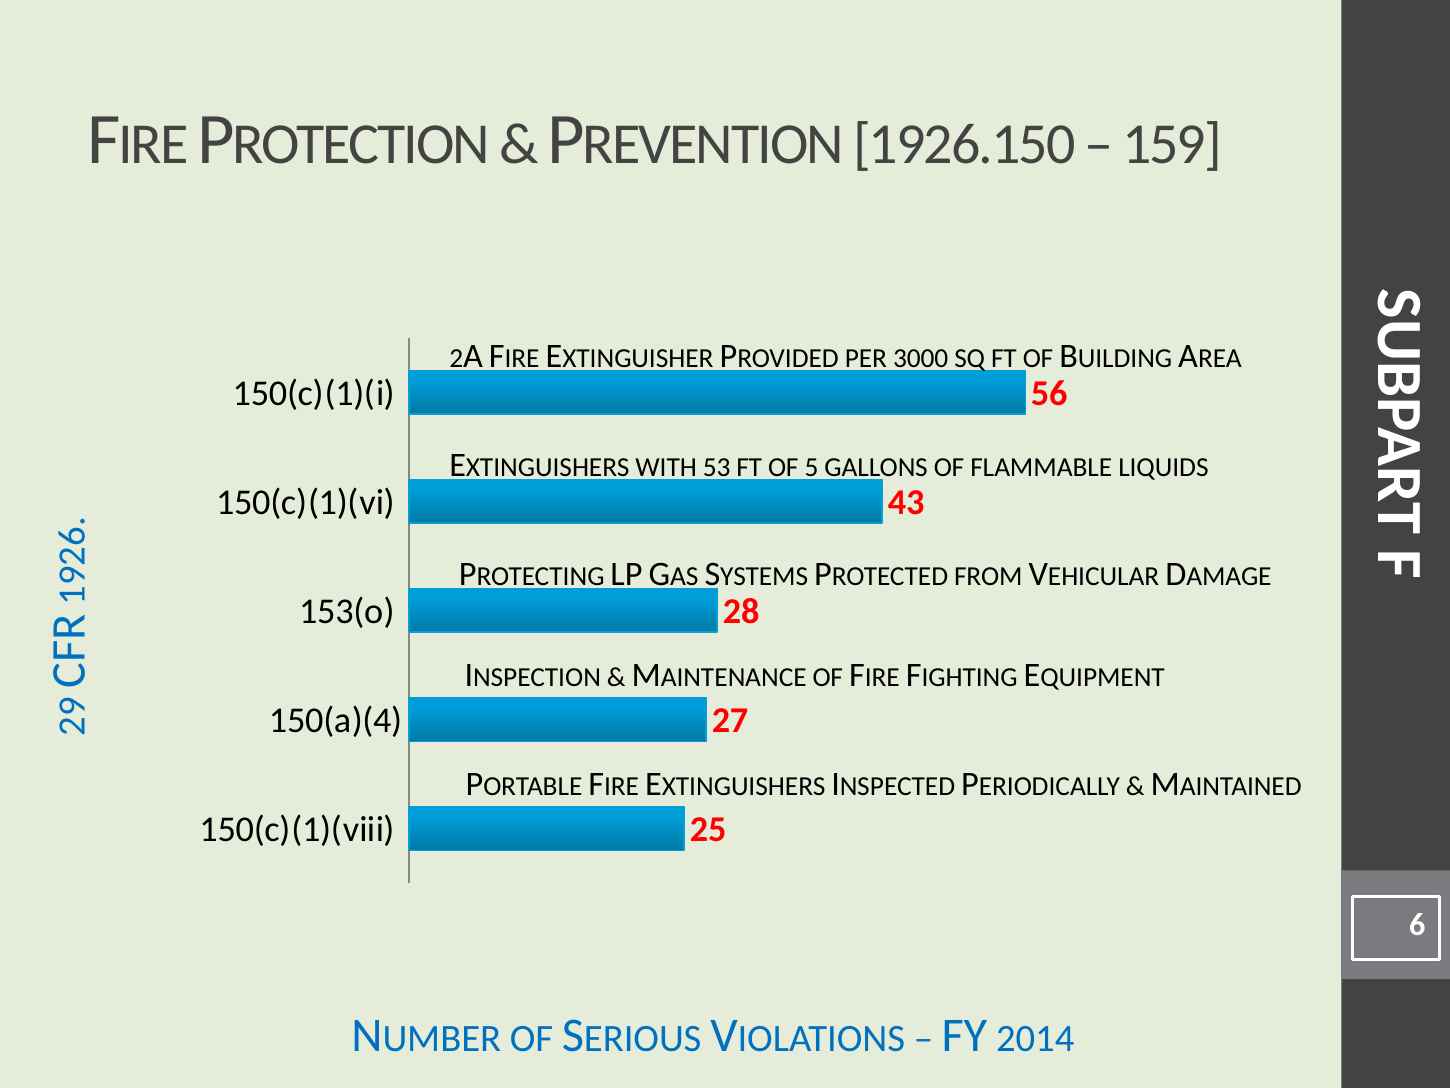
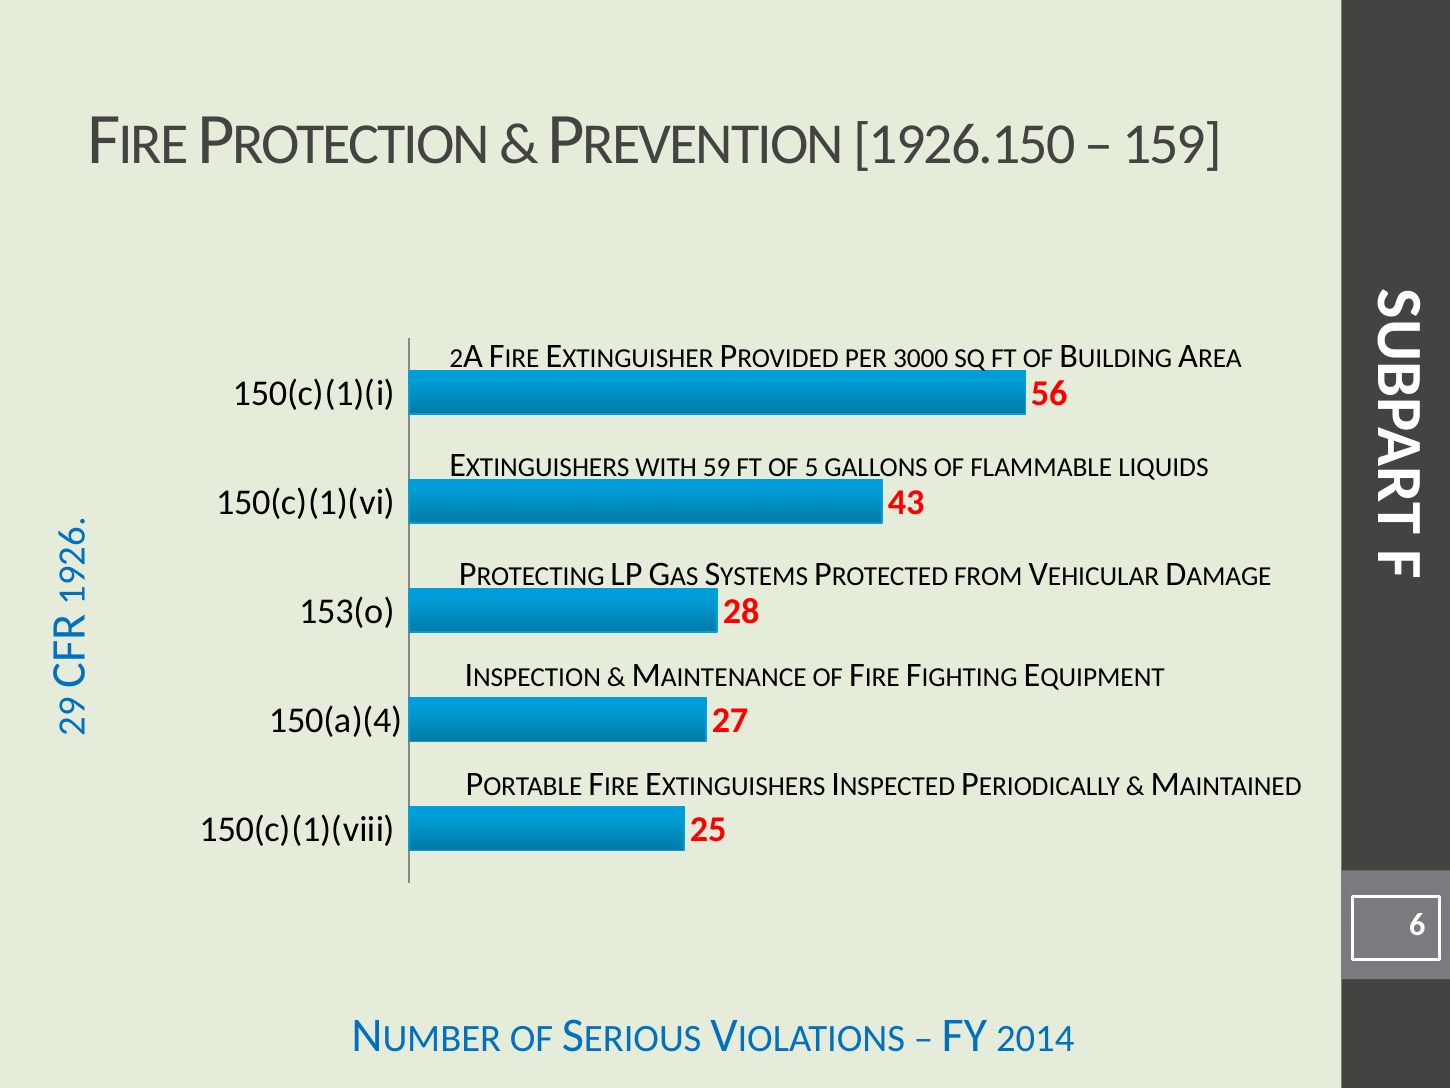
53: 53 -> 59 (717, 467)
